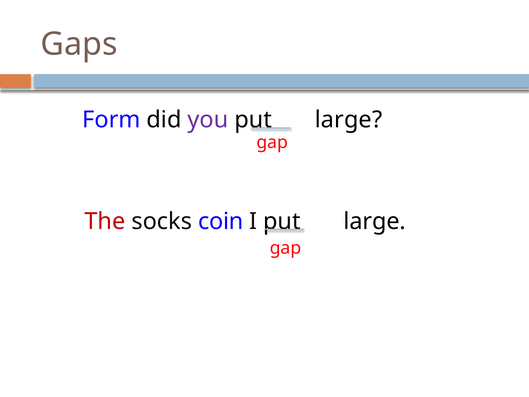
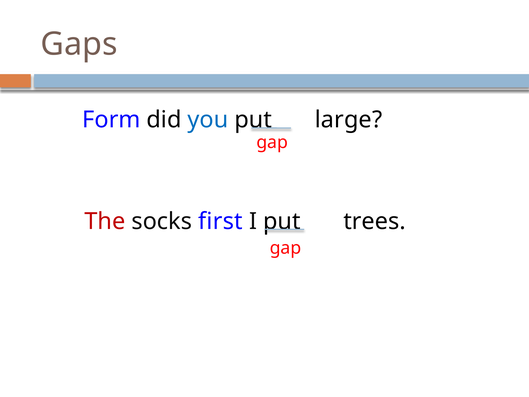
you colour: purple -> blue (208, 120)
coin: coin -> first (221, 221)
large: large -> trees (375, 221)
